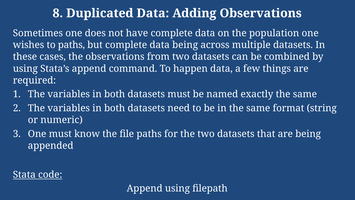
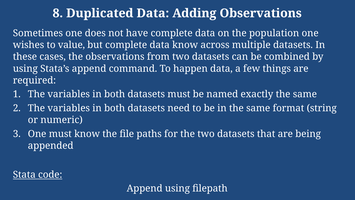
to paths: paths -> value (71, 45)
data being: being -> know (185, 45)
